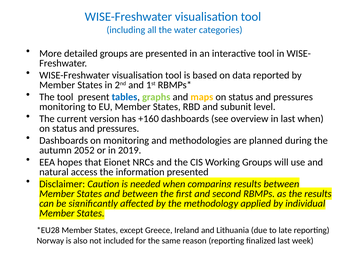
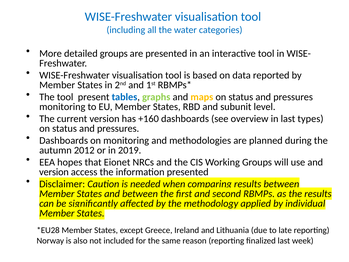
last when: when -> types (311, 119)
2052: 2052 -> 2012 (84, 150)
natural: natural -> version (54, 172)
